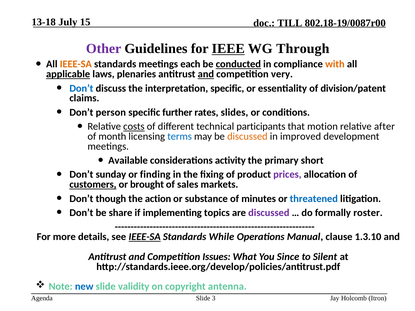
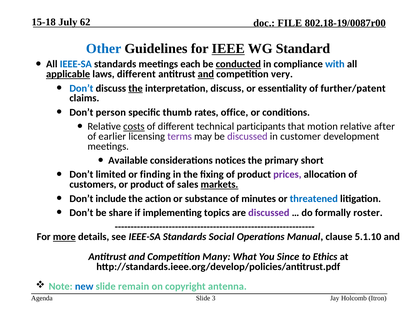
13-18: 13-18 -> 15-18 (44, 22)
15: 15 -> 62 (85, 22)
TILL: TILL -> FILE (290, 23)
Other colour: purple -> blue (104, 49)
Through: Through -> Standard (303, 49)
IEEE-SA colour: orange -> blue (76, 64)
with colour: orange -> blue (335, 64)
laws plenaries: plenaries -> different (136, 74)
the underline: none -> present (136, 88)
interpretation specific: specific -> discuss (227, 88)
division/patent: division/patent -> further/patent (353, 88)
further: further -> thumb (177, 112)
slides: slides -> office (234, 112)
month: month -> earlier (112, 136)
terms colour: blue -> purple (180, 136)
discussed colour: orange -> purple (247, 136)
improved: improved -> customer (301, 136)
activity: activity -> notices (230, 161)
sunday: sunday -> limited (111, 175)
customers underline: present -> none (93, 185)
or brought: brought -> product (147, 185)
markets underline: none -> present (219, 185)
though: though -> include (111, 199)
more underline: none -> present (64, 237)
IEEE-SA underline: present -> none (145, 237)
While: While -> Social (222, 237)
1.3.10: 1.3.10 -> 5.1.10 (368, 237)
Issues: Issues -> Many (216, 257)
Silent: Silent -> Ethics (325, 257)
validity: validity -> remain (134, 287)
